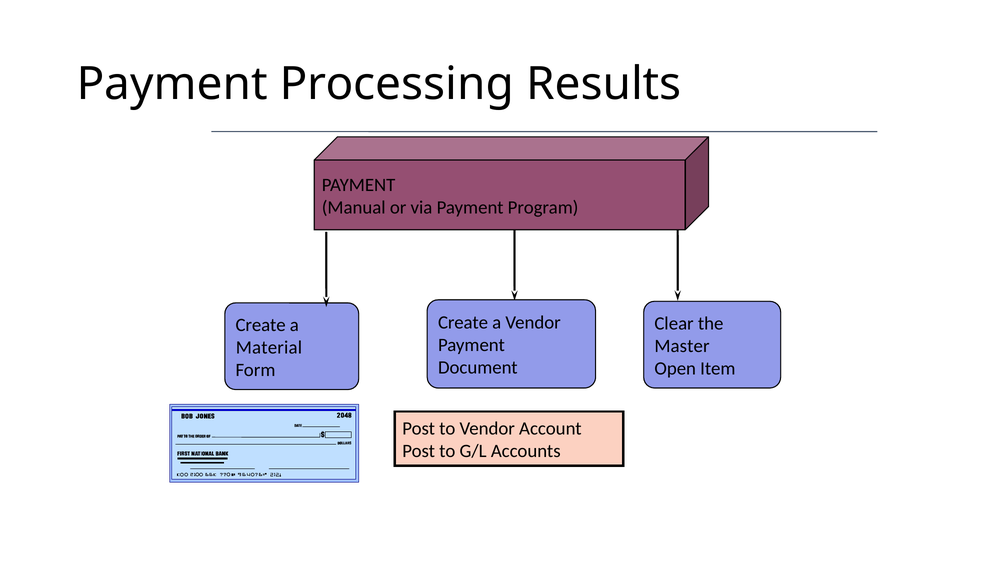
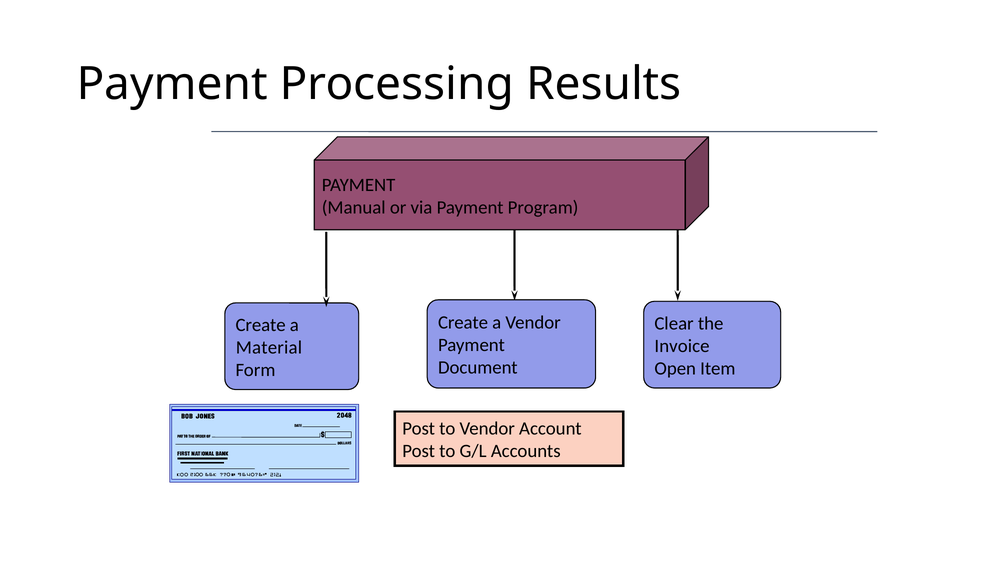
Master: Master -> Invoice (682, 346)
